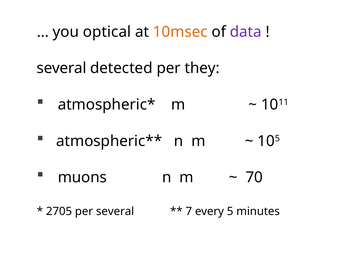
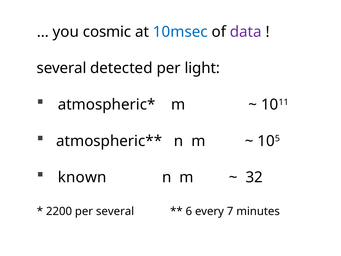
optical: optical -> cosmic (107, 32)
10msec colour: orange -> blue (180, 32)
they: they -> light (202, 68)
muons: muons -> known (82, 177)
70: 70 -> 32 (254, 177)
2705: 2705 -> 2200 (59, 211)
7: 7 -> 6 (189, 211)
5: 5 -> 7 (230, 211)
